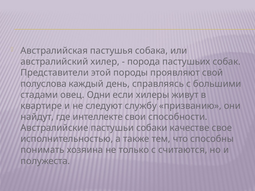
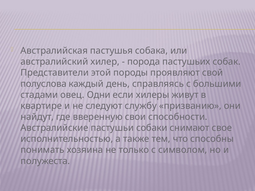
интеллекте: интеллекте -> вверенную (98, 117)
качестве: качестве -> снимают (190, 128)
считаются: считаются -> символом (183, 150)
